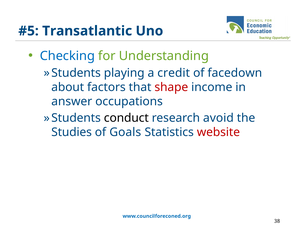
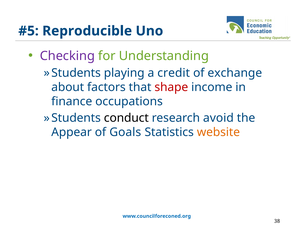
Transatlantic: Transatlantic -> Reproducible (87, 31)
Checking colour: blue -> purple (67, 56)
facedown: facedown -> exchange (235, 73)
answer: answer -> finance (72, 102)
Studies: Studies -> Appear (72, 133)
website colour: red -> orange (218, 133)
